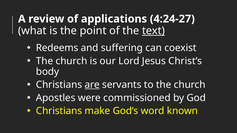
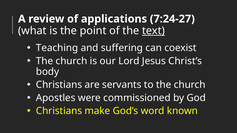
4:24-27: 4:24-27 -> 7:24-27 (172, 19)
Redeems: Redeems -> Teaching (57, 48)
are underline: present -> none (92, 85)
